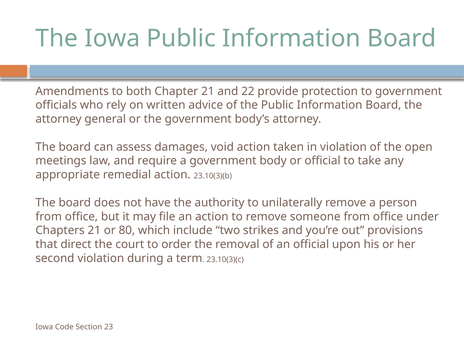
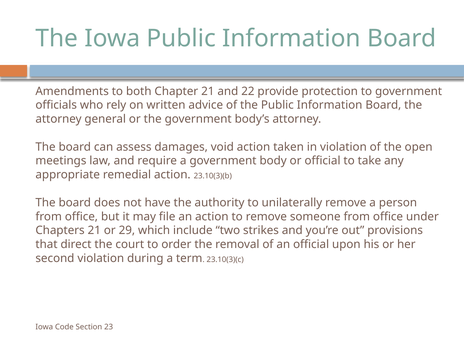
80: 80 -> 29 (127, 230)
